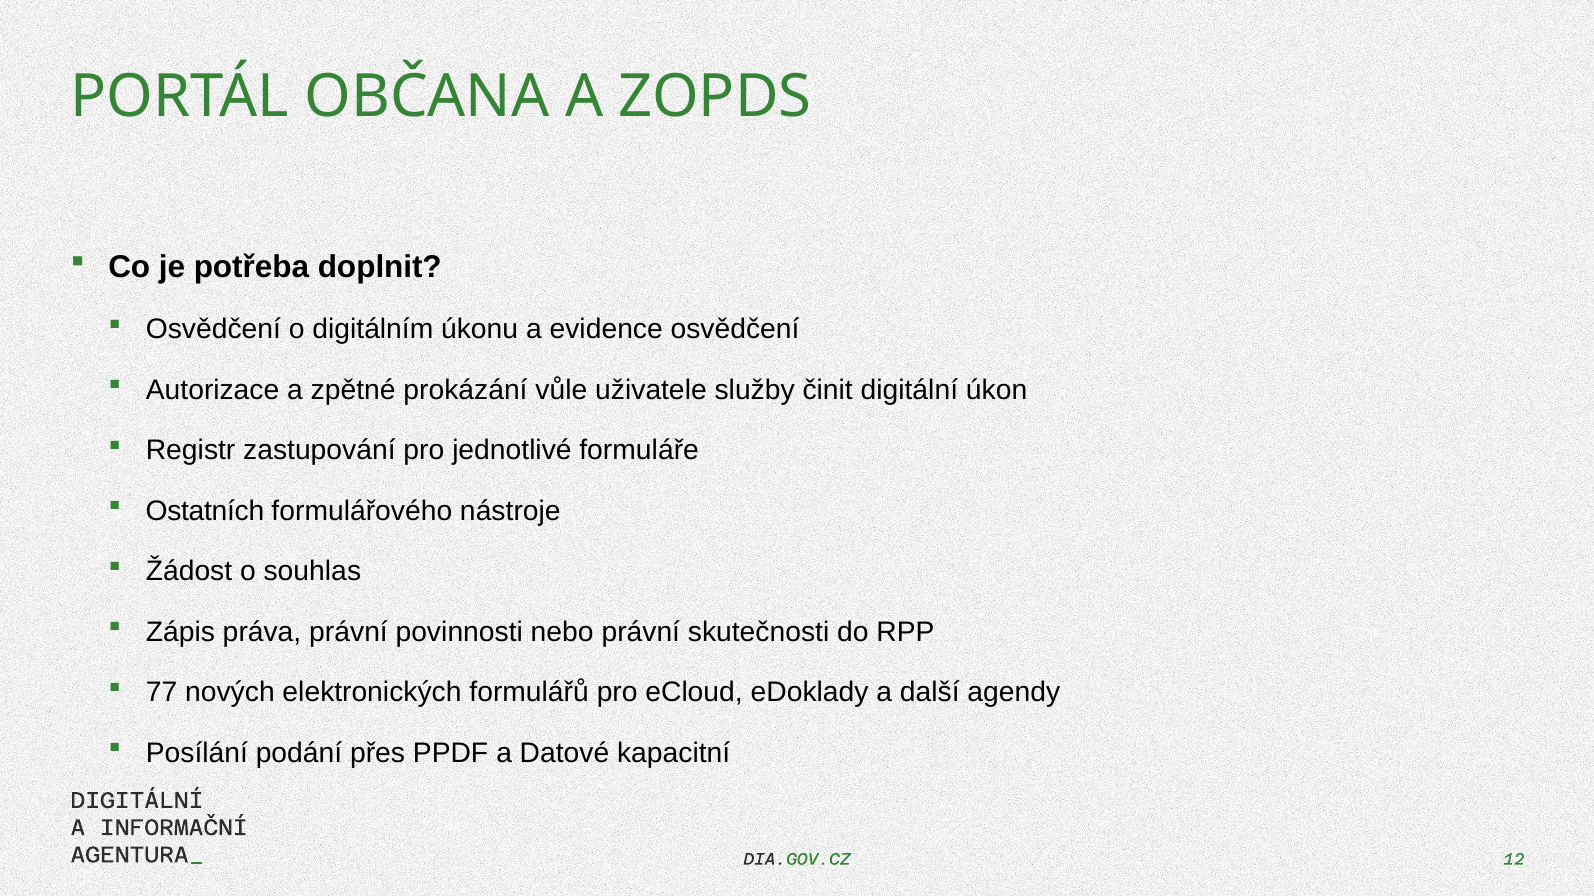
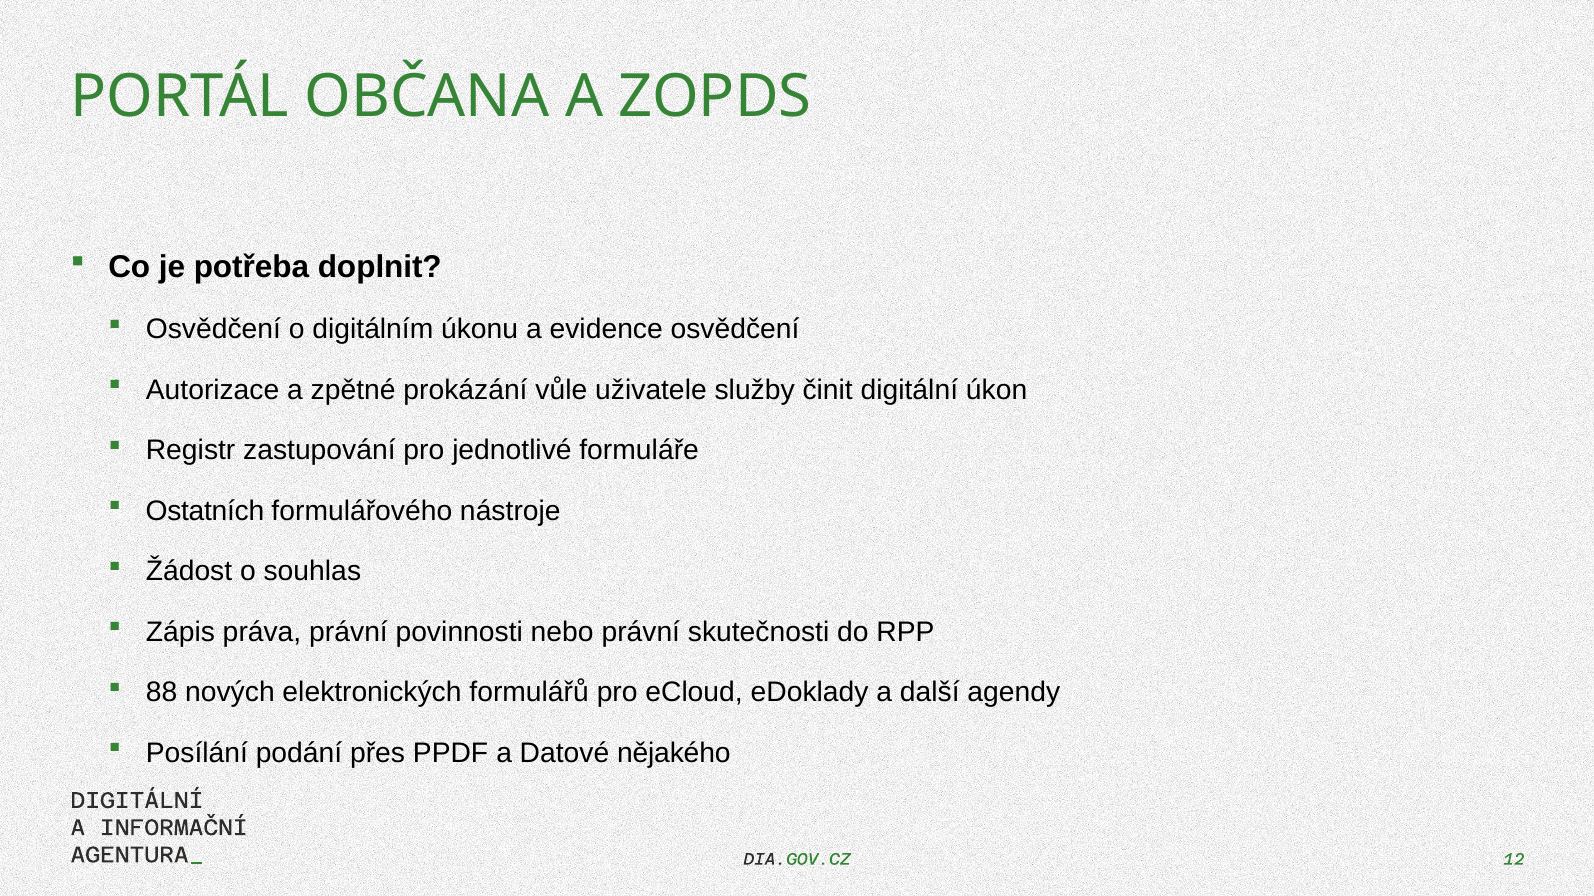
77: 77 -> 88 (162, 693)
kapacitní: kapacitní -> nějakého (674, 754)
